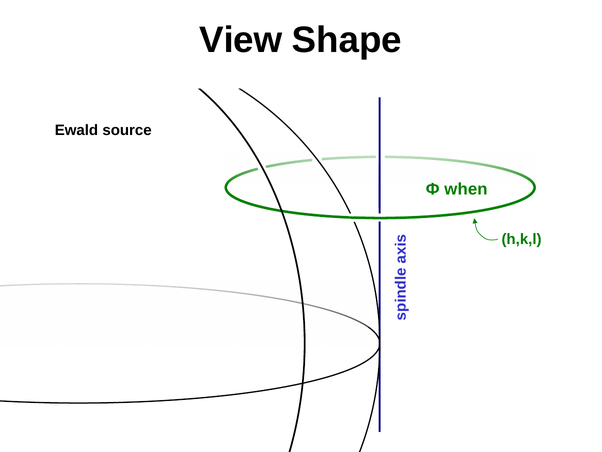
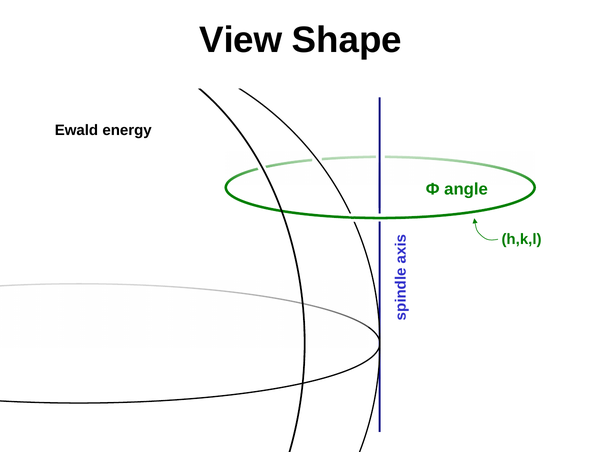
source: source -> energy (127, 130)
when: when -> angle (466, 189)
